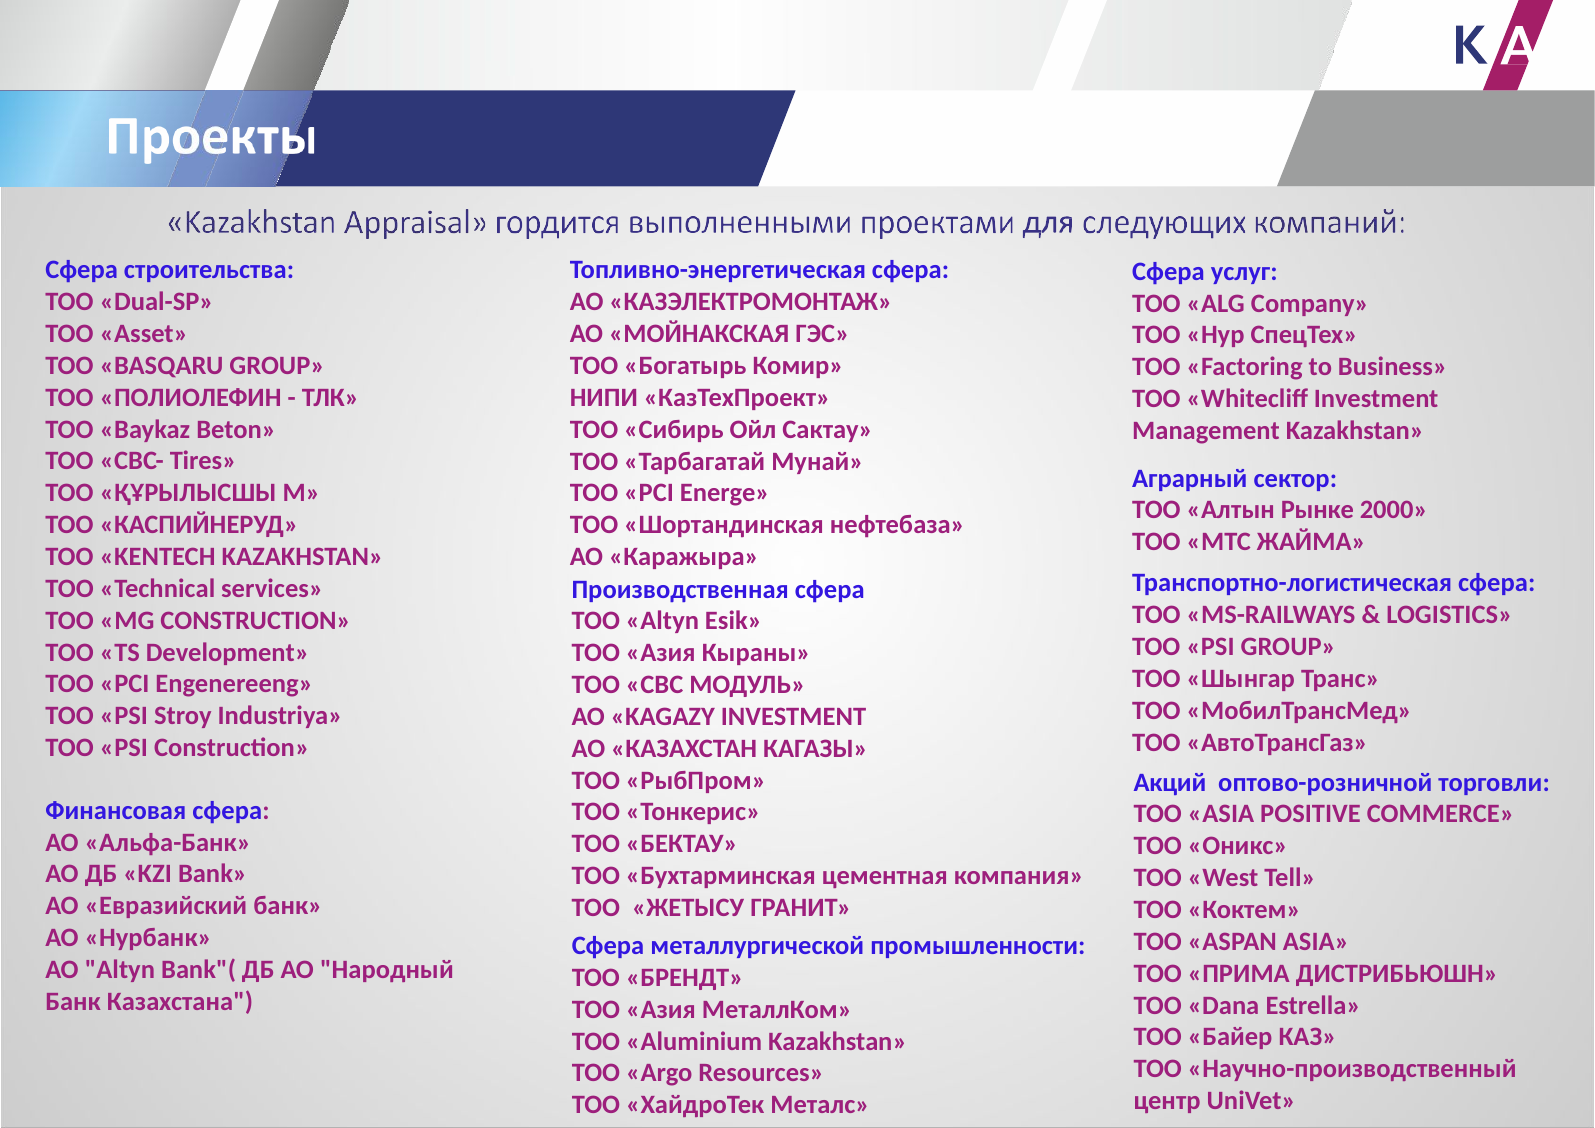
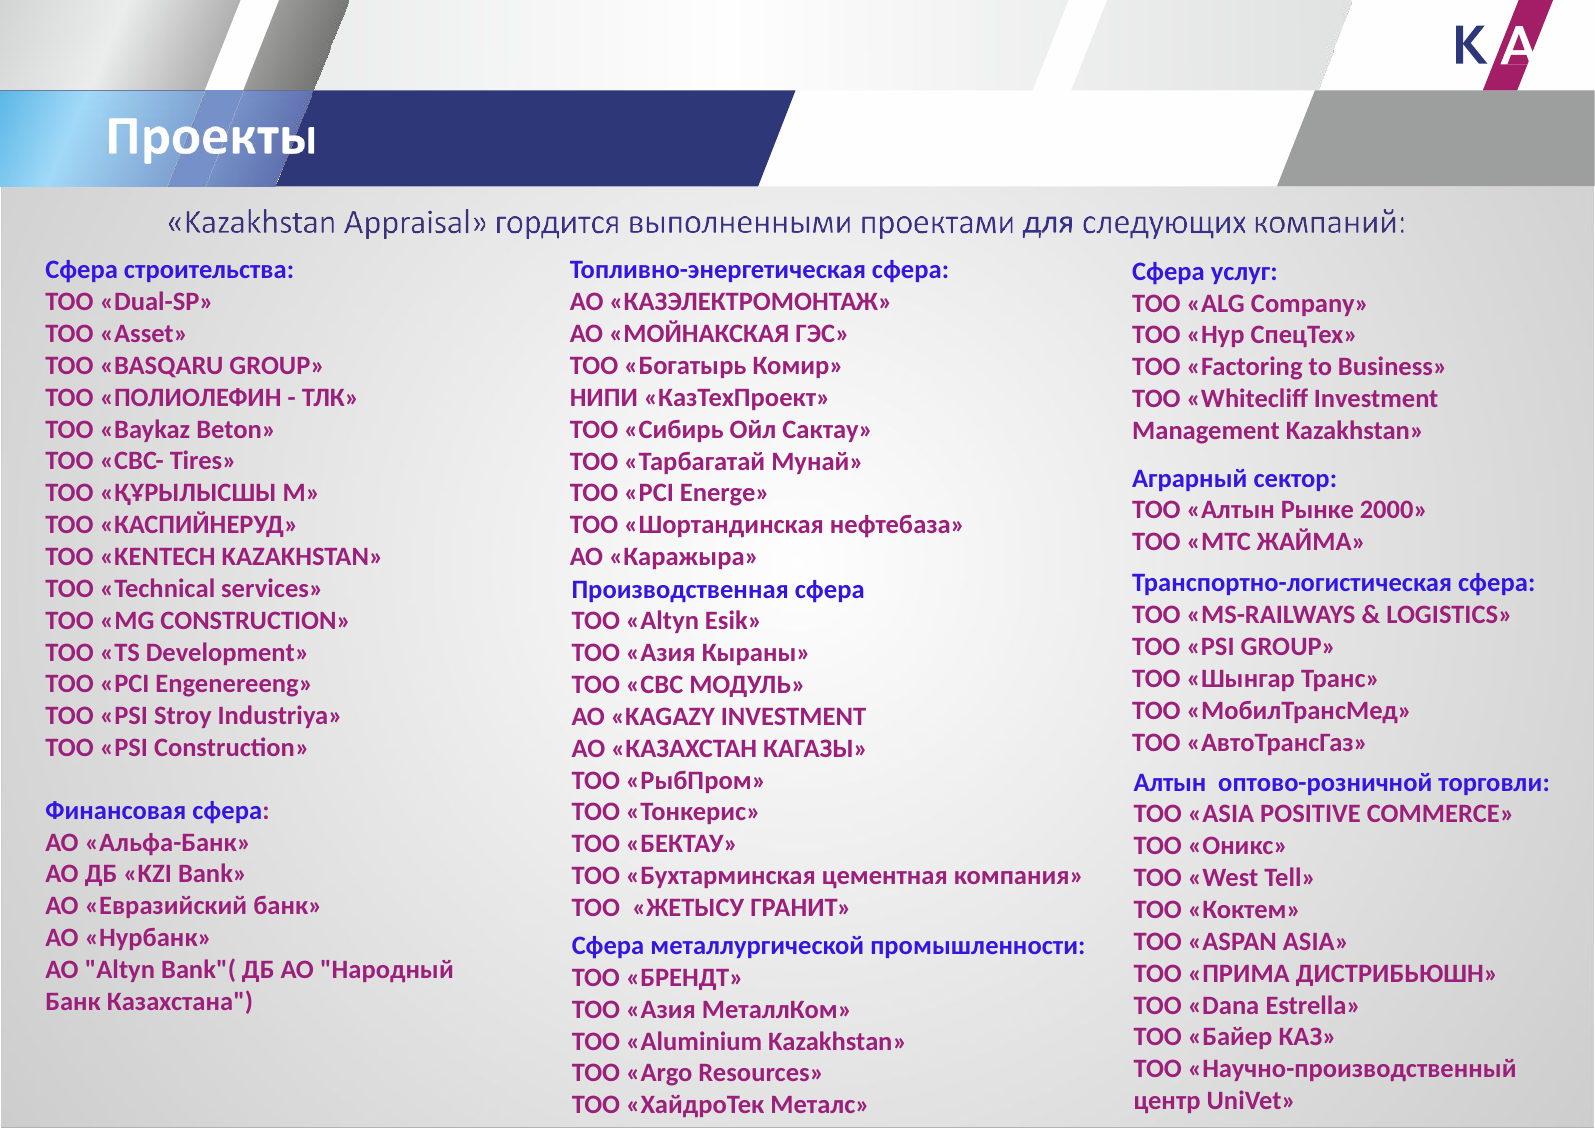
Акций: Акций -> Алтын (1170, 782)
